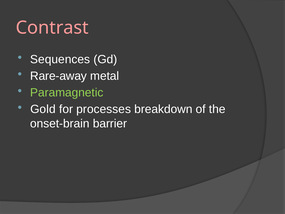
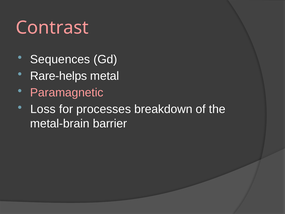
Rare-away: Rare-away -> Rare-helps (59, 76)
Paramagnetic colour: light green -> pink (67, 92)
Gold: Gold -> Loss (43, 109)
onset-brain: onset-brain -> metal-brain (60, 123)
